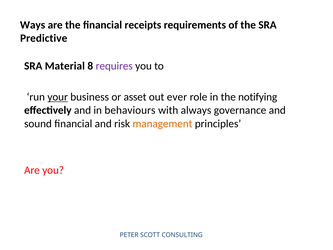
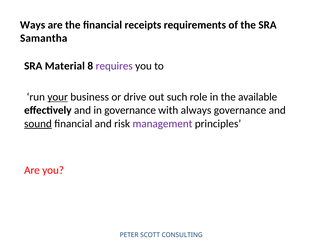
Predictive: Predictive -> Samantha (44, 38)
asset: asset -> drive (135, 97)
ever: ever -> such (177, 97)
notifying: notifying -> available (258, 97)
in behaviours: behaviours -> governance (130, 110)
sound underline: none -> present (38, 124)
management colour: orange -> purple (162, 124)
